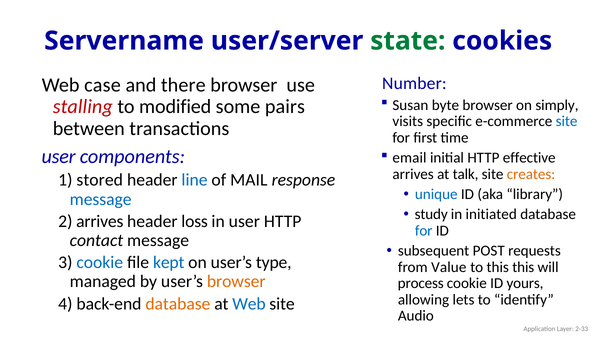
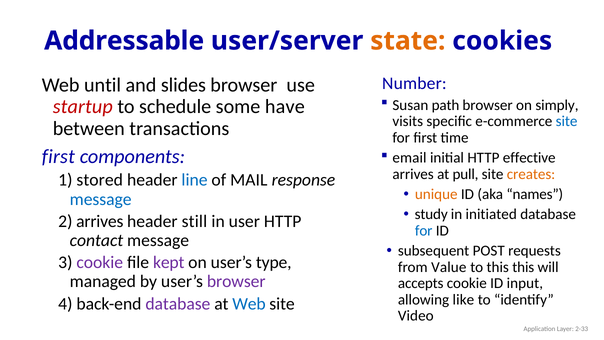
Servername: Servername -> Addressable (124, 41)
state colour: green -> orange (408, 41)
case: case -> until (103, 85)
there: there -> slides (183, 85)
byte: byte -> path (446, 105)
stalling: stalling -> startup (83, 107)
modified: modified -> schedule (175, 107)
pairs: pairs -> have (285, 107)
user: user -> first (58, 156)
talk: talk -> pull (466, 174)
unique colour: blue -> orange (436, 194)
library: library -> names (535, 194)
loss: loss -> still (194, 221)
cookie colour: blue -> purple (100, 262)
kept colour: blue -> purple (169, 262)
browser colour: orange -> purple (236, 281)
process: process -> accepts (421, 283)
yours: yours -> input (525, 283)
lets: lets -> like (463, 299)
database colour: orange -> purple (178, 304)
Audio: Audio -> Video (416, 316)
